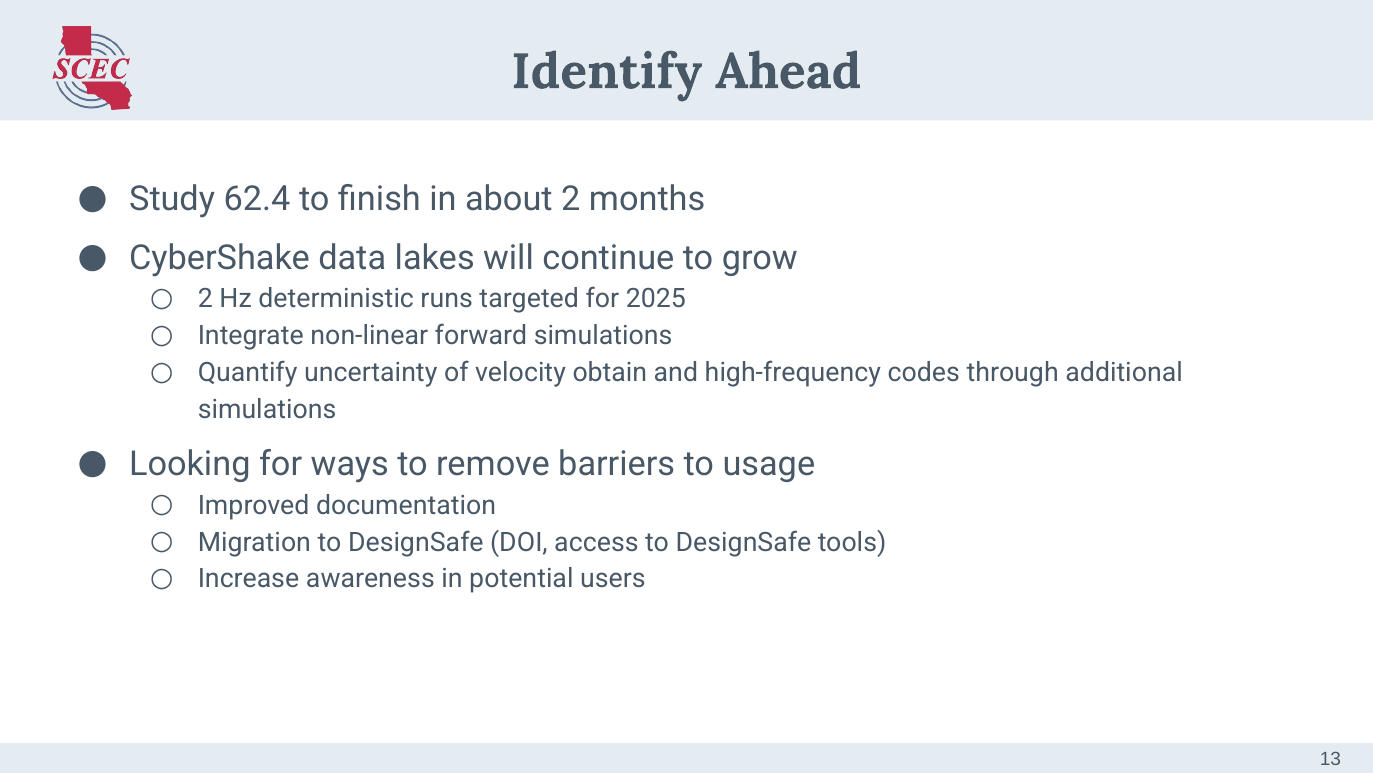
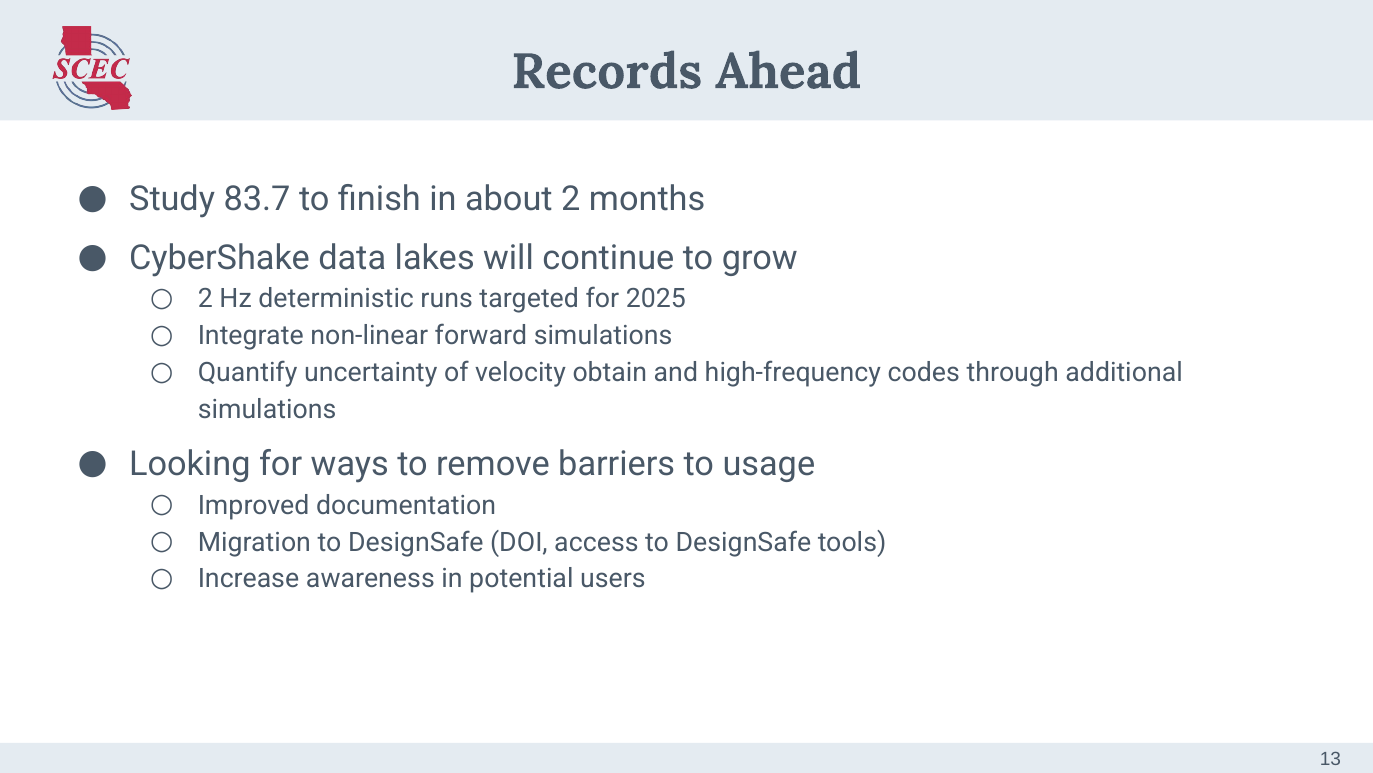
Identify: Identify -> Records (607, 72)
62.4: 62.4 -> 83.7 (257, 199)
